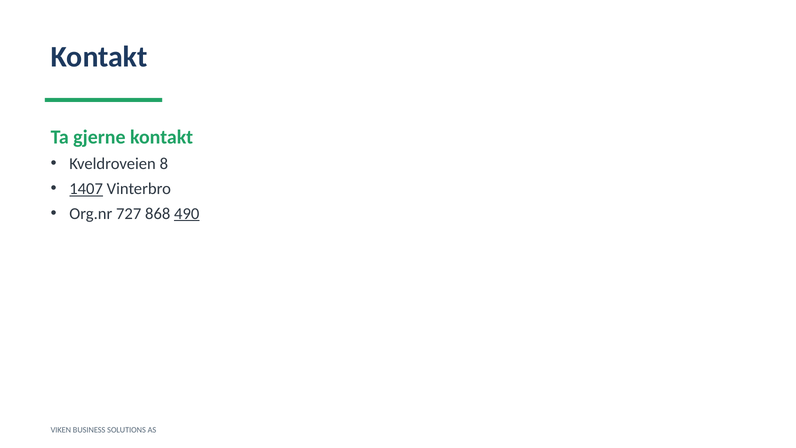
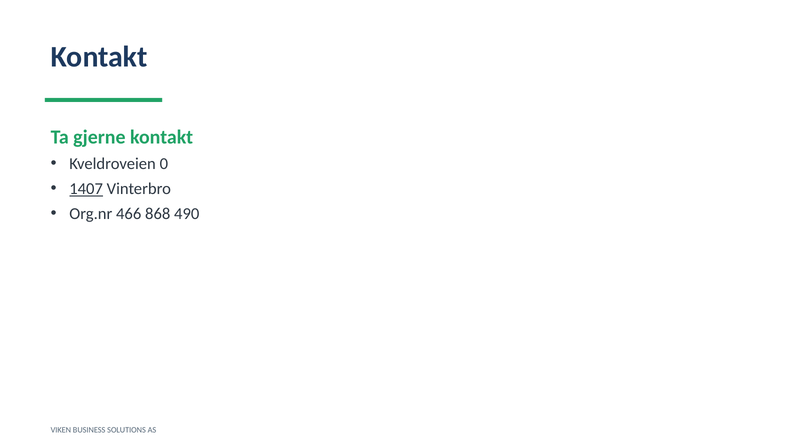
8: 8 -> 0 (164, 164)
727: 727 -> 466 (129, 213)
490 underline: present -> none (187, 213)
